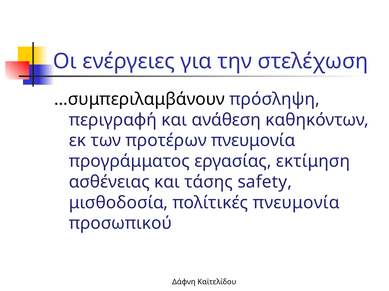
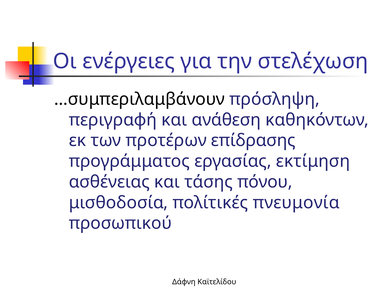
προτέρων πνευμονία: πνευμονία -> επίδρασης (253, 141)
safety: safety -> πόνου (265, 182)
